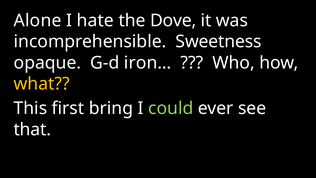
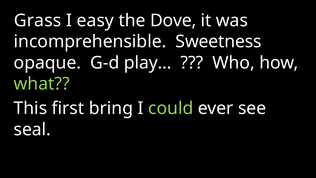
Alone: Alone -> Grass (38, 21)
hate: hate -> easy (95, 21)
iron…: iron… -> play… (148, 63)
what colour: yellow -> light green (42, 84)
that: that -> seal (32, 129)
